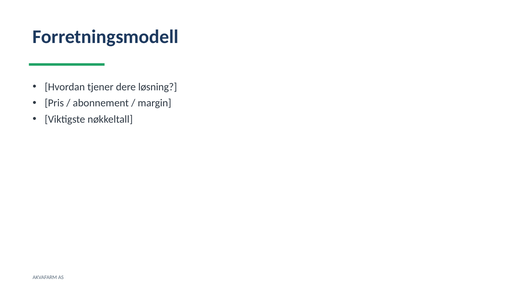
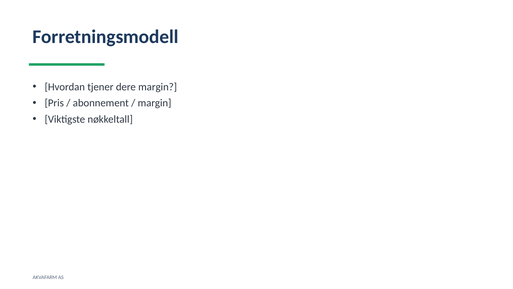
dere løsning: løsning -> margin (158, 87)
